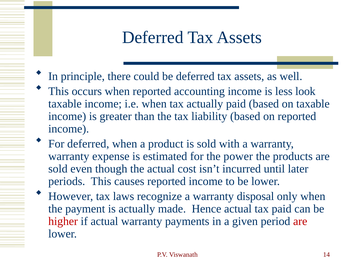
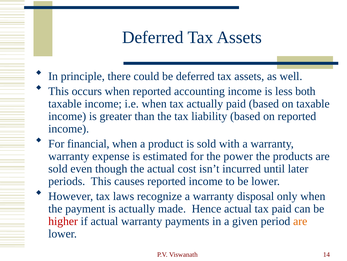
look: look -> both (305, 91)
For deferred: deferred -> financial (88, 143)
are colour: red -> orange (300, 221)
